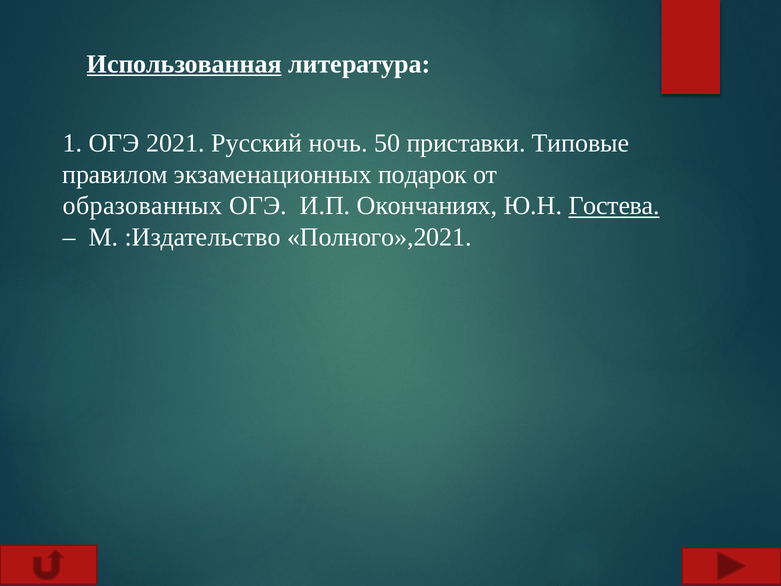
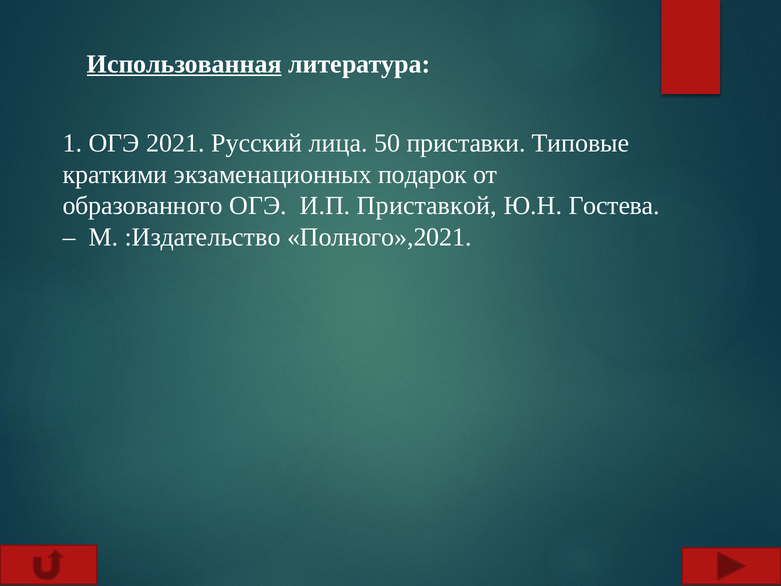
ночь: ночь -> лица (338, 143)
правилом: правилом -> краткими (115, 175)
образованных: образованных -> образованного (143, 206)
Окончаниях: Окончаниях -> Приставкой (427, 206)
Гостева underline: present -> none (614, 206)
